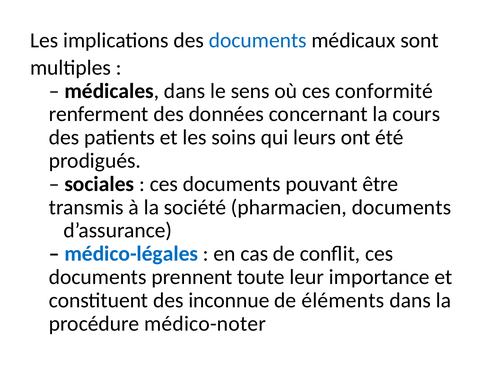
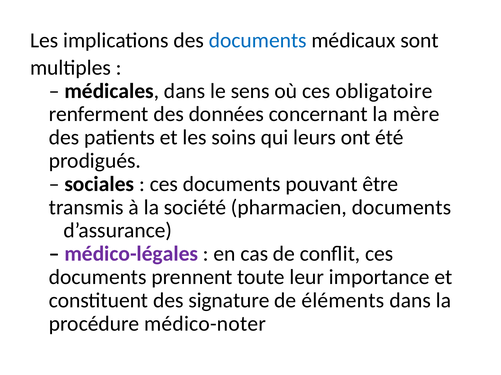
conformité: conformité -> obligatoire (384, 91)
cours: cours -> mère (416, 114)
médico-légales colour: blue -> purple (131, 254)
inconnue: inconnue -> signature (229, 301)
